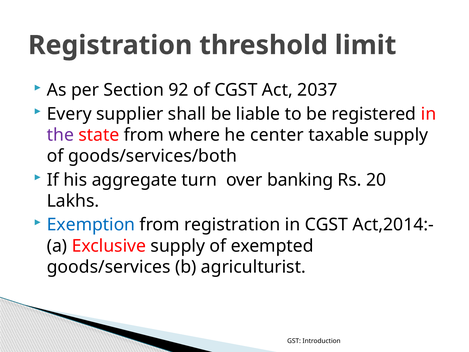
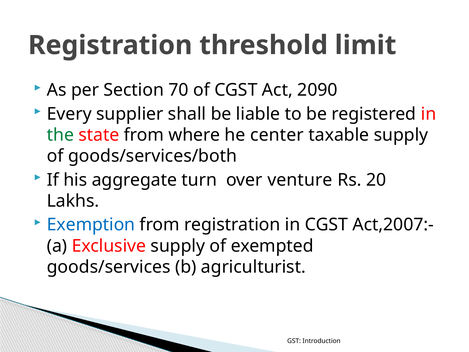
92: 92 -> 70 (179, 90)
2037: 2037 -> 2090 (317, 90)
the colour: purple -> green (60, 135)
banking: banking -> venture (300, 180)
Act,2014:-: Act,2014:- -> Act,2007:- (393, 225)
